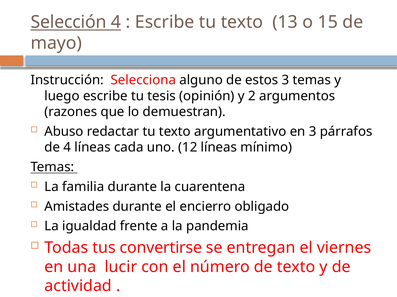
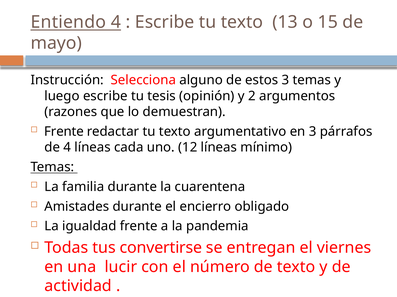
Selección: Selección -> Entiendo (68, 22)
Abuso: Abuso -> Frente (64, 132)
